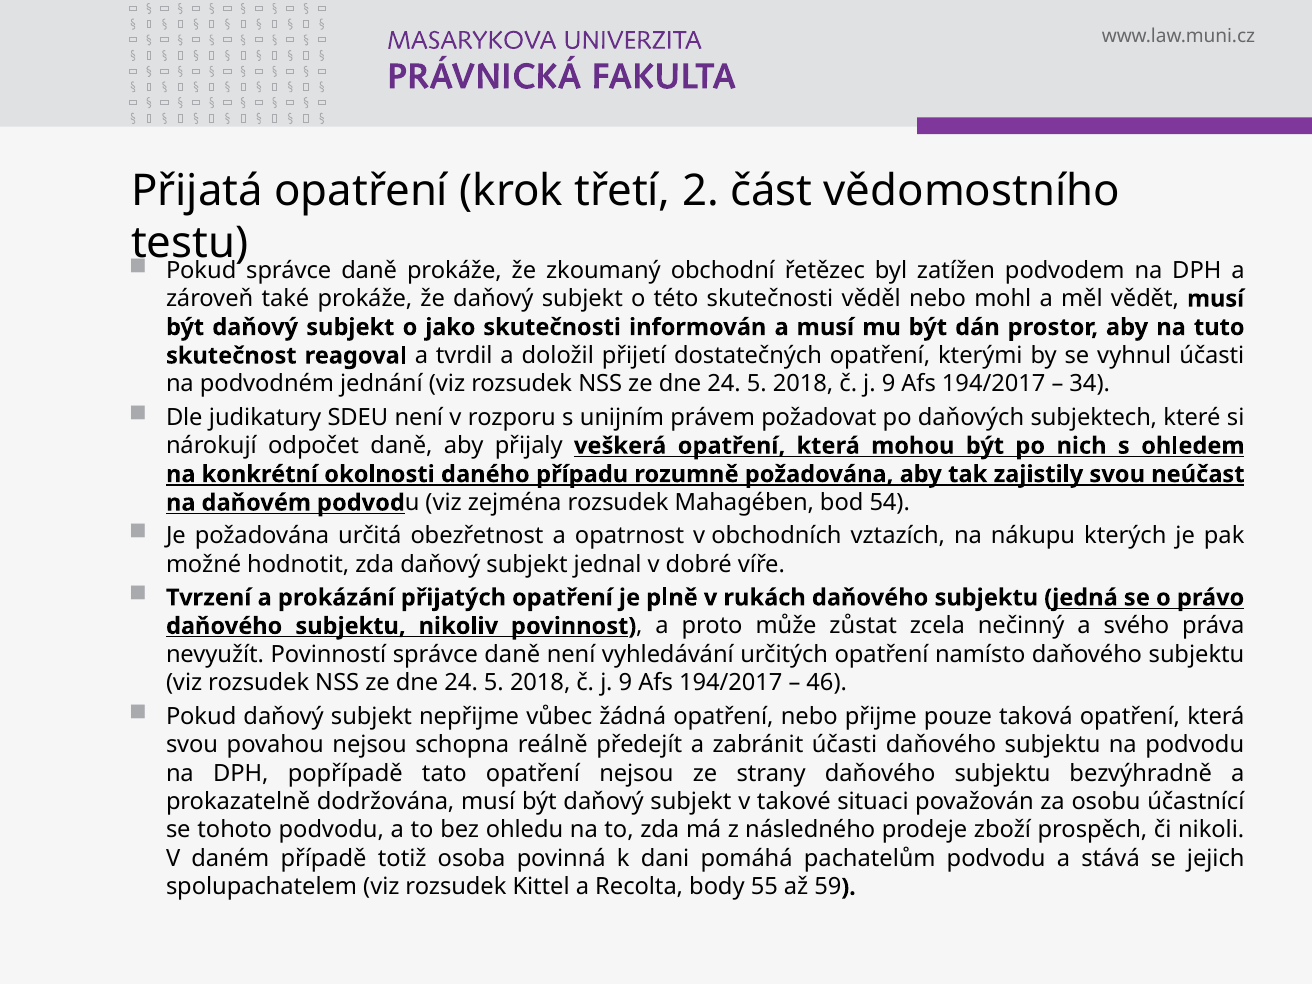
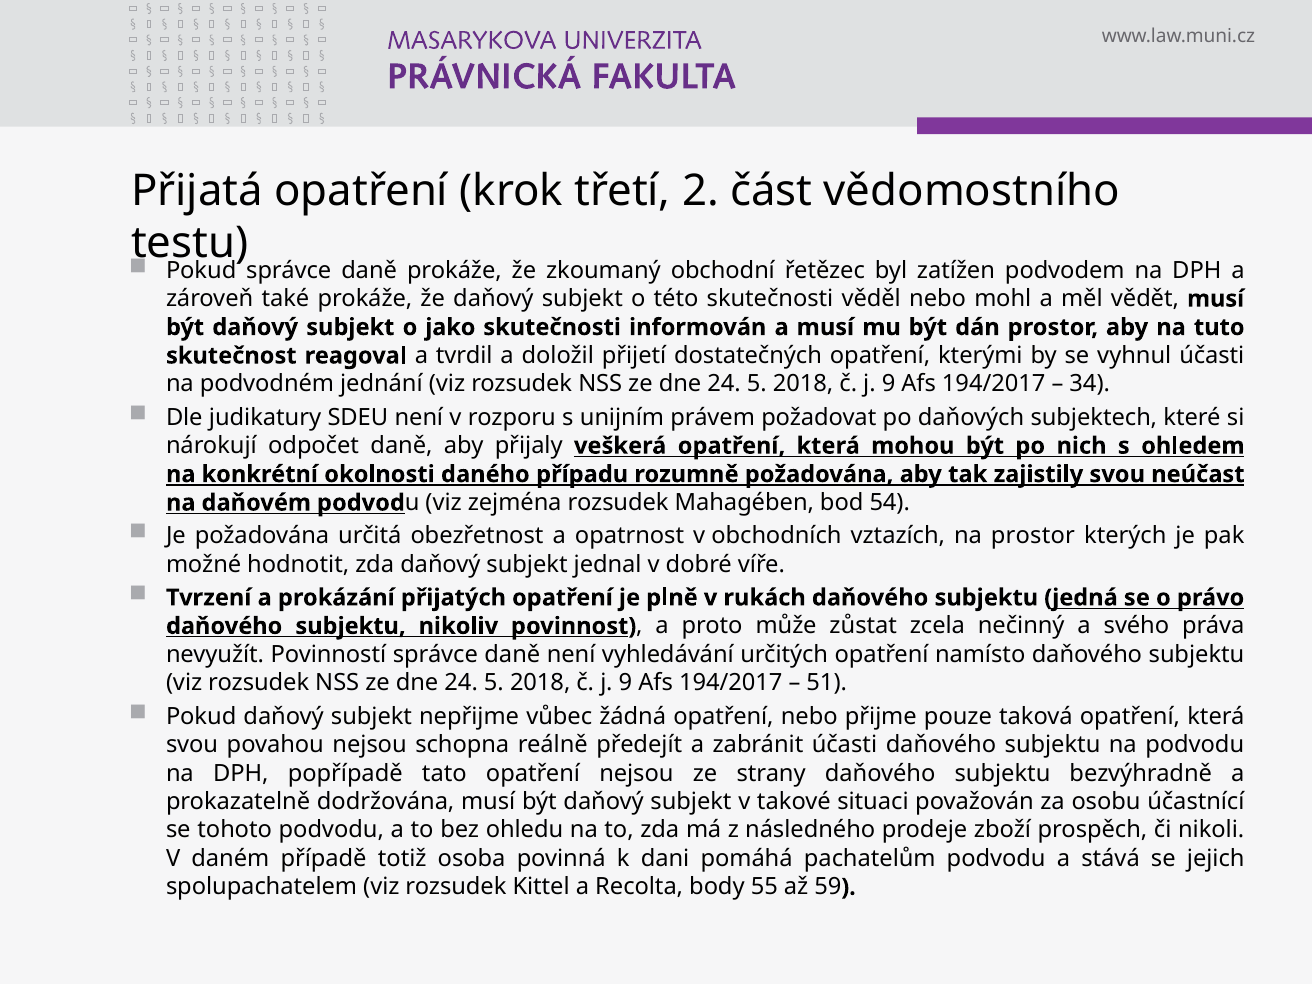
na nákupu: nákupu -> prostor (1033, 536)
46: 46 -> 51 (827, 683)
